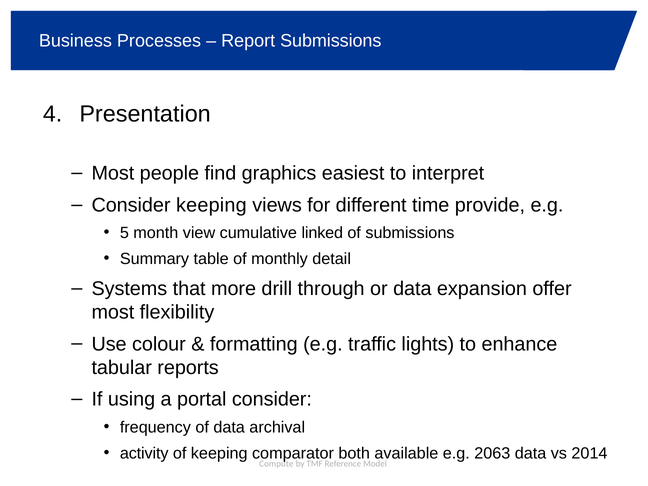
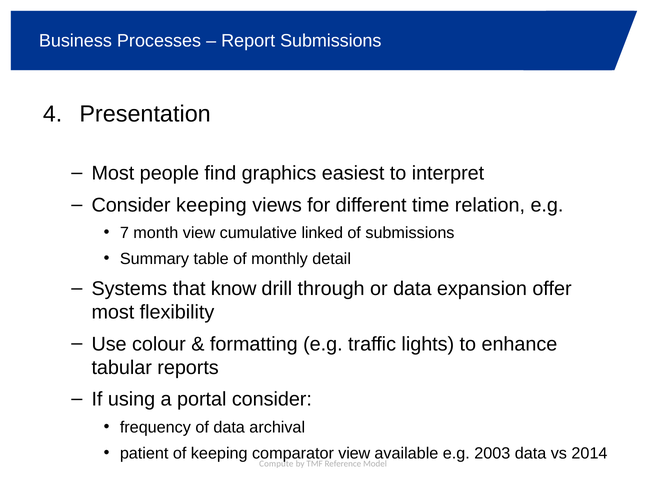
provide: provide -> relation (490, 205)
5: 5 -> 7 (124, 233)
more: more -> know (234, 289)
activity: activity -> patient (144, 453)
comparator both: both -> view (354, 453)
2063: 2063 -> 2003 (492, 453)
